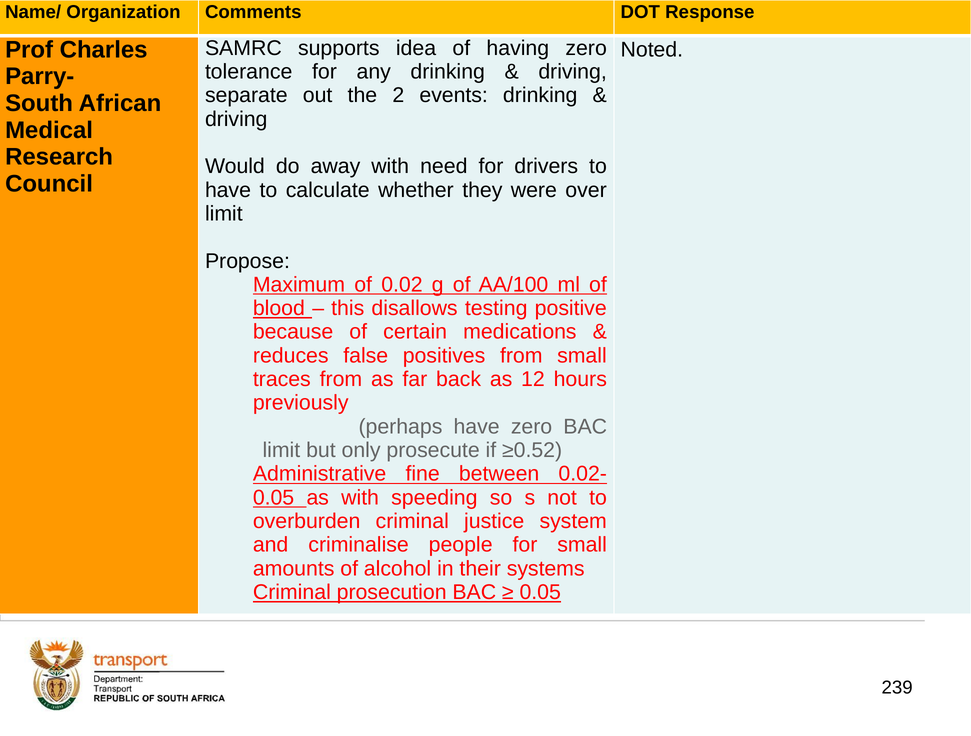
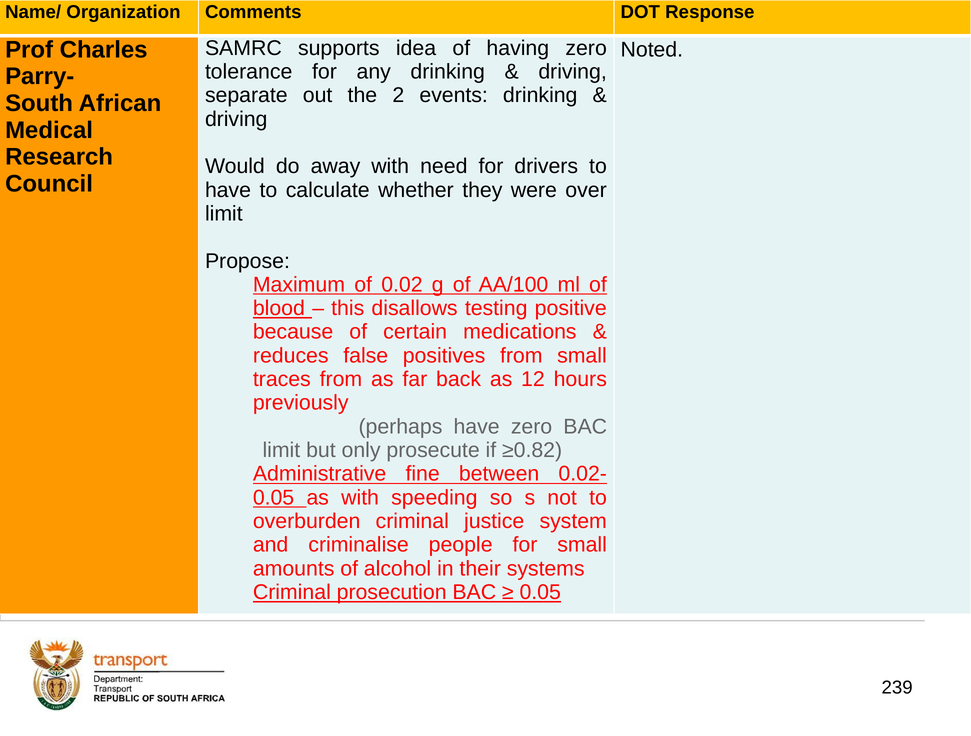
≥0.52: ≥0.52 -> ≥0.82 (532, 451)
